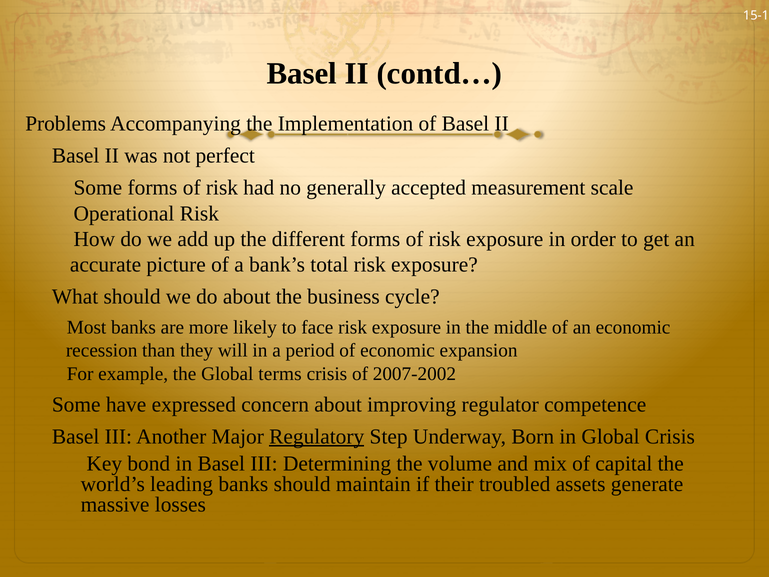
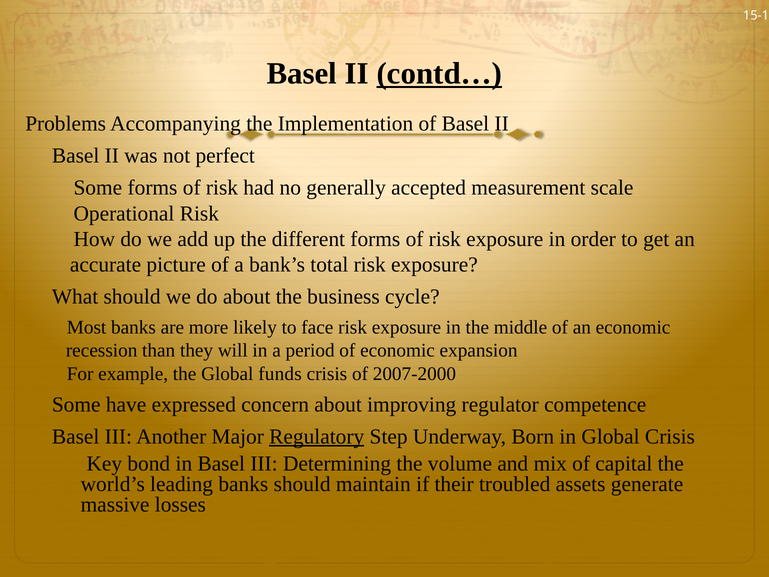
contd… underline: none -> present (439, 74)
terms: terms -> funds (280, 373)
2007-2002: 2007-2002 -> 2007-2000 (414, 373)
